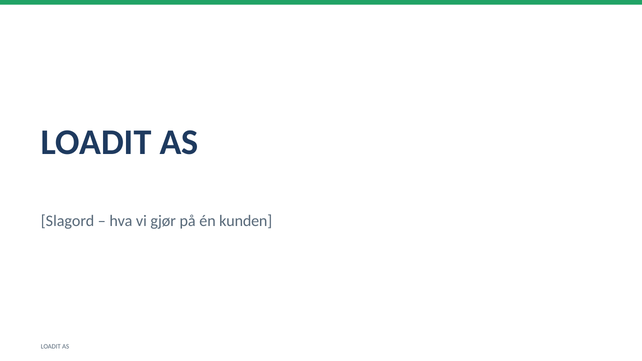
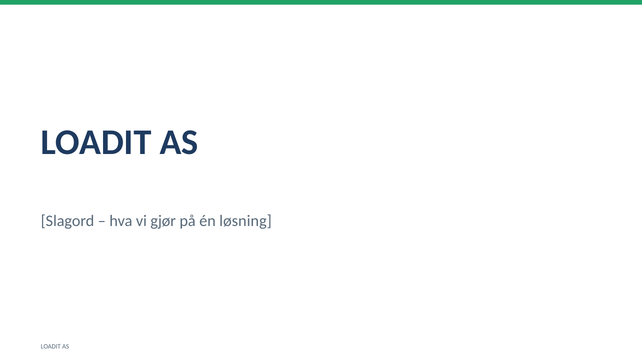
kunden: kunden -> løsning (246, 221)
